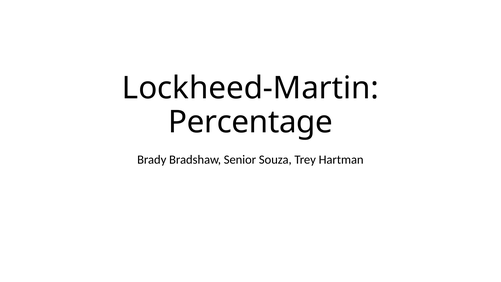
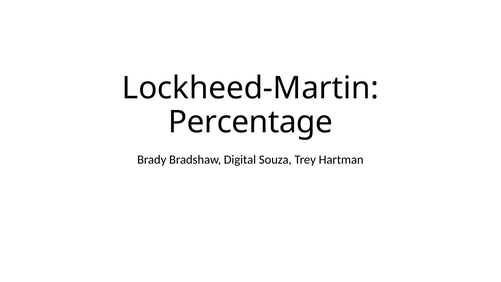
Senior: Senior -> Digital (240, 160)
